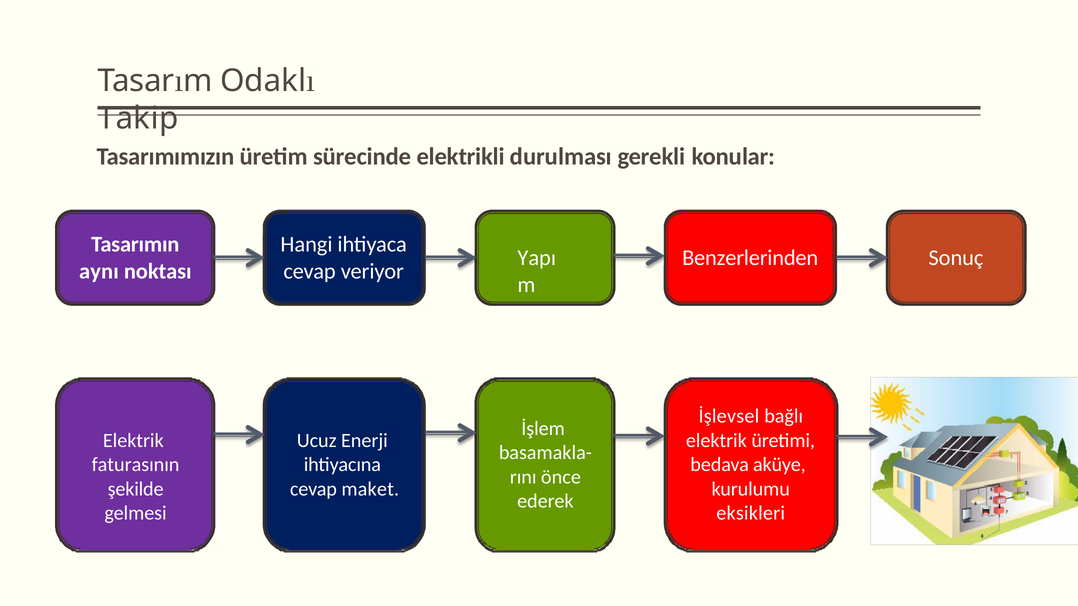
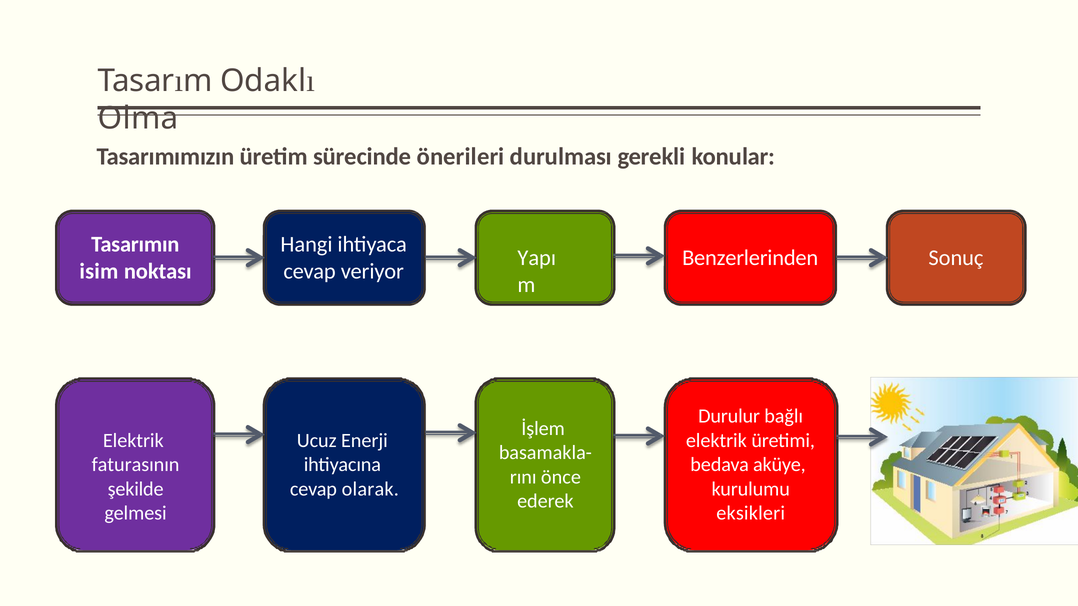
Takip: Takip -> Olma (138, 119)
elektrikli: elektrikli -> önerileri (461, 157)
aynı: aynı -> isim (99, 272)
İşlevsel: İşlevsel -> Durulur (729, 417)
maket: maket -> olarak (370, 489)
